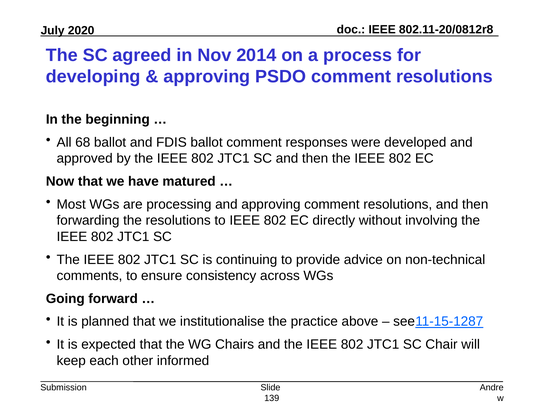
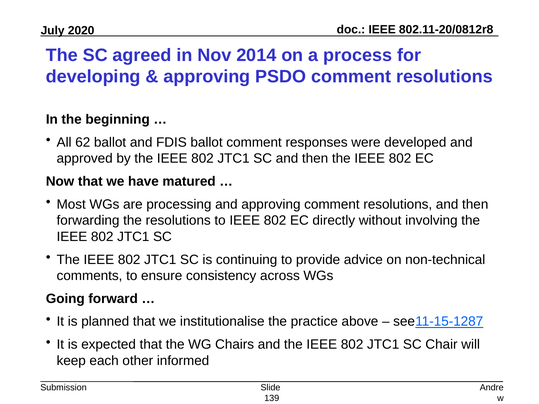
68: 68 -> 62 (83, 142)
